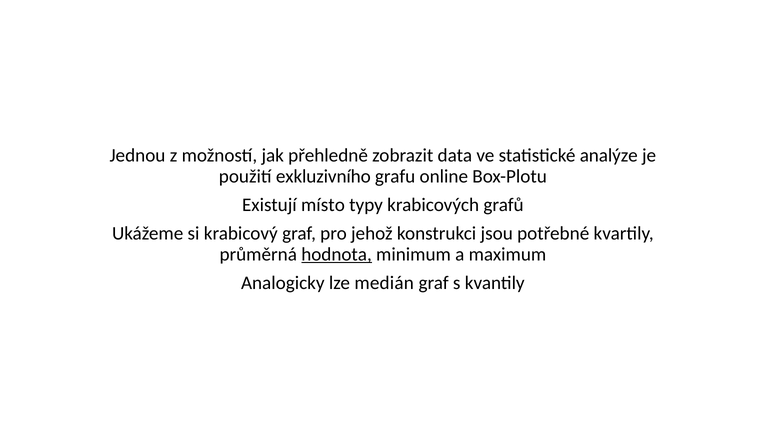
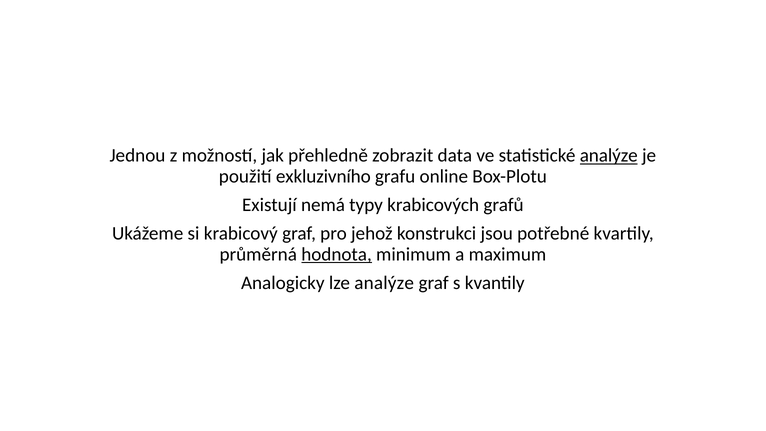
analýze underline: none -> present (609, 156)
místo: místo -> nemá (323, 205)
lze medián: medián -> analýze (384, 283)
